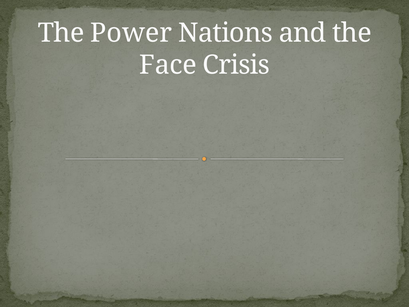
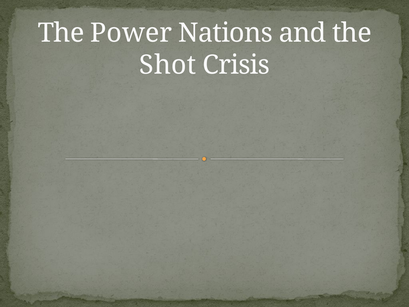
Face: Face -> Shot (168, 65)
